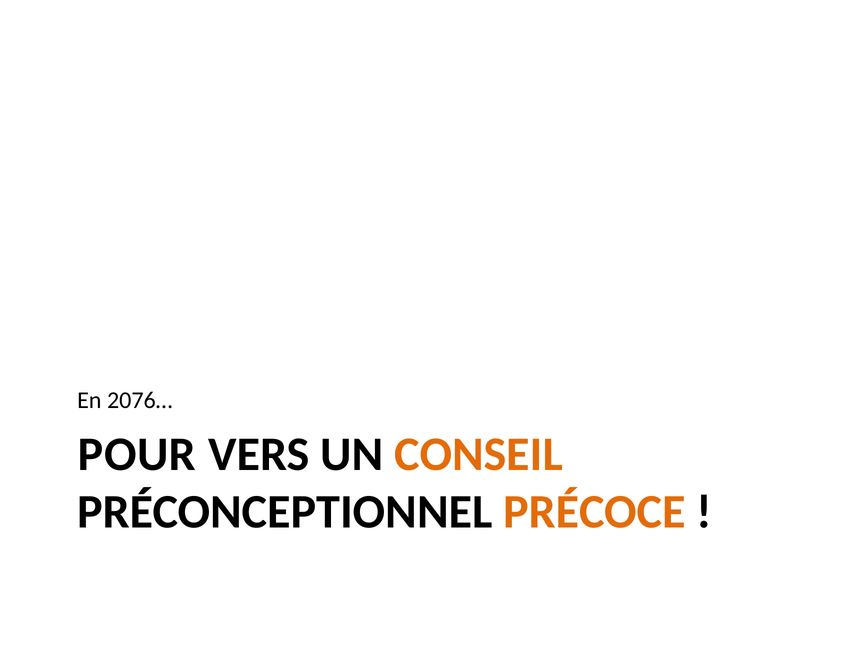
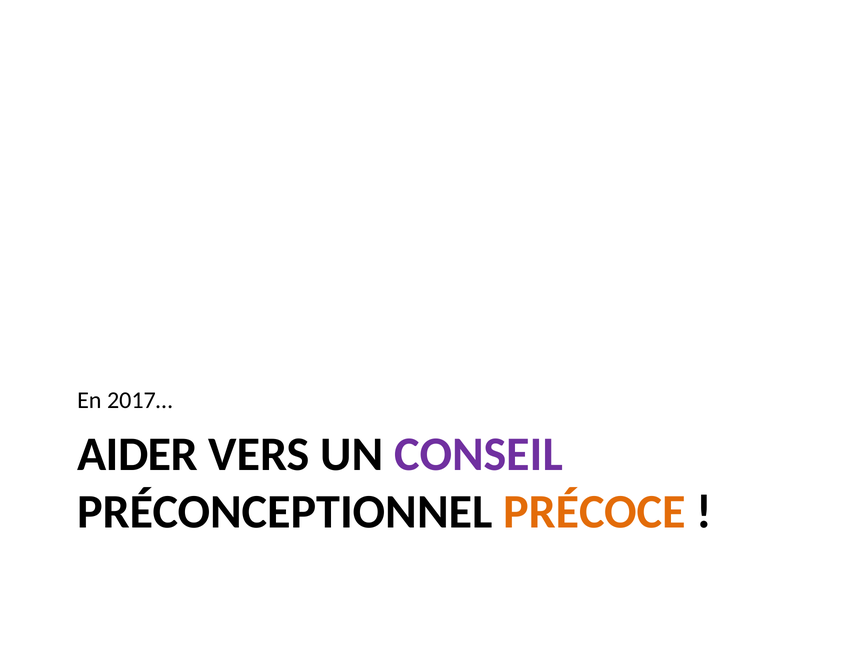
2076…: 2076… -> 2017… (140, 401)
POUR: POUR -> AIDER (137, 454)
CONSEIL colour: orange -> purple (479, 454)
